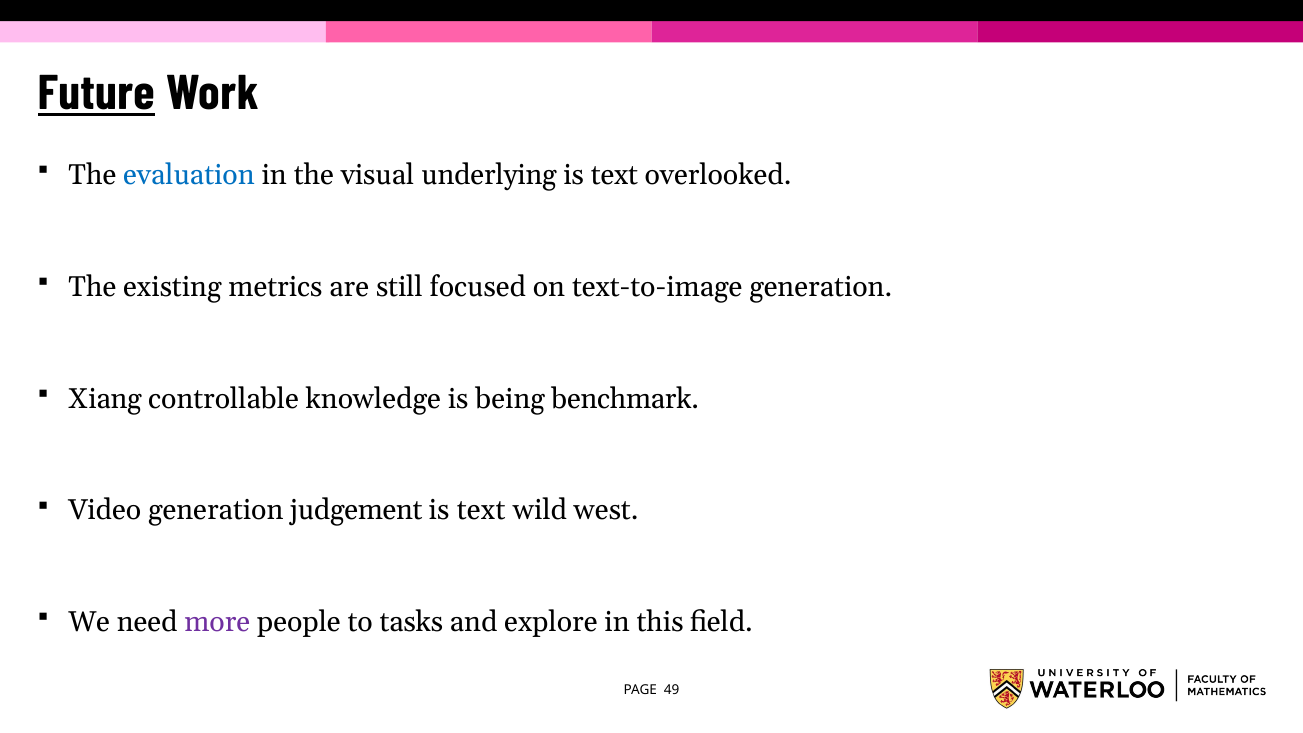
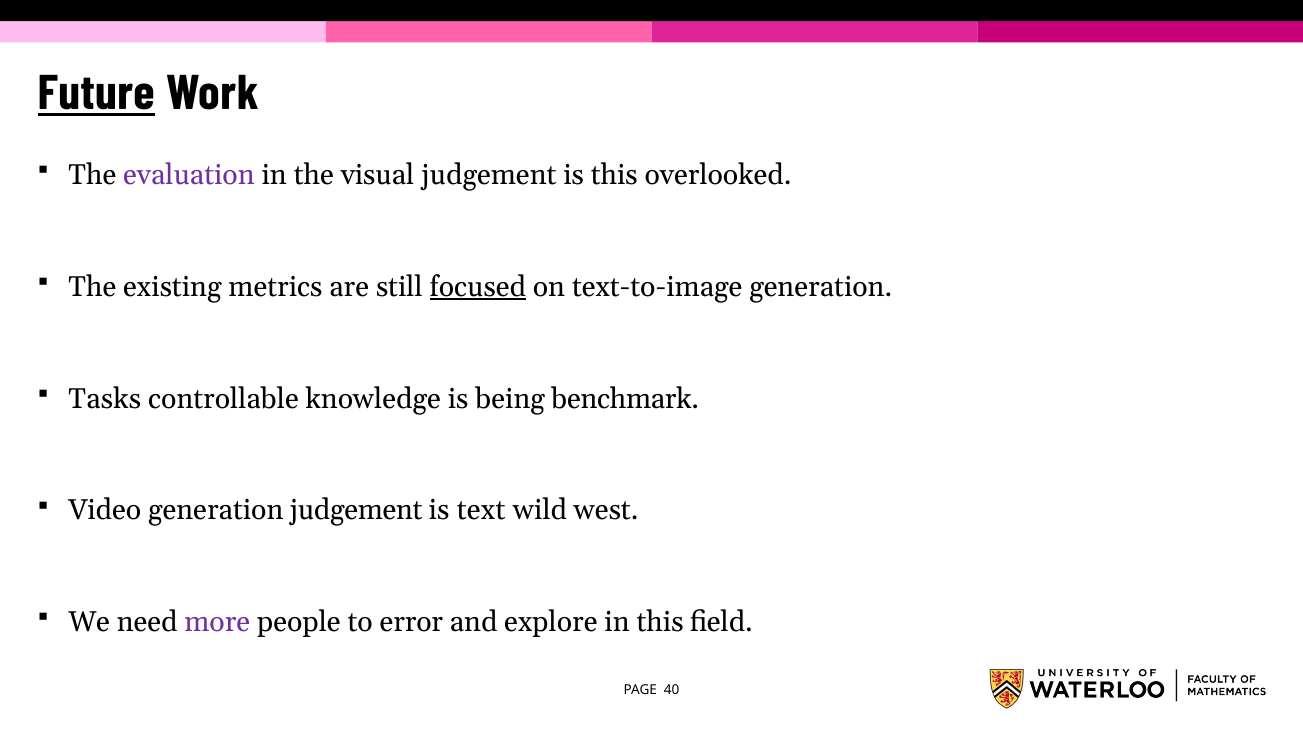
evaluation colour: blue -> purple (189, 175)
visual underlying: underlying -> judgement (489, 175)
text: text -> this (614, 175)
focused underline: none -> present (478, 287)
Xiang: Xiang -> Tasks (105, 399)
tasks: tasks -> error (411, 622)
49: 49 -> 40 (672, 690)
